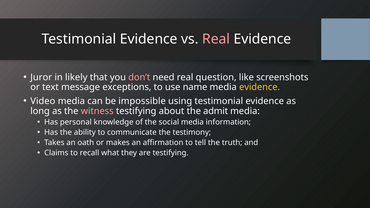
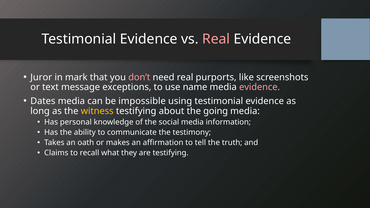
likely: likely -> mark (76, 77)
question: question -> purports (216, 77)
evidence colour: yellow -> pink (260, 87)
Video: Video -> Dates (43, 101)
witness colour: pink -> yellow (97, 111)
admit: admit -> going (216, 111)
